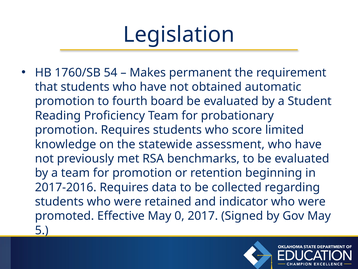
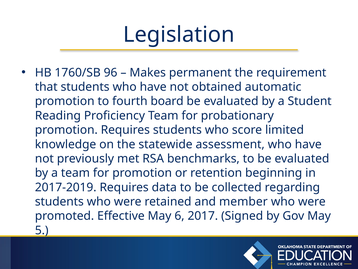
54: 54 -> 96 (111, 72)
2017-2016: 2017-2016 -> 2017-2019 (66, 187)
indicator: indicator -> member (243, 201)
0: 0 -> 6 (179, 216)
